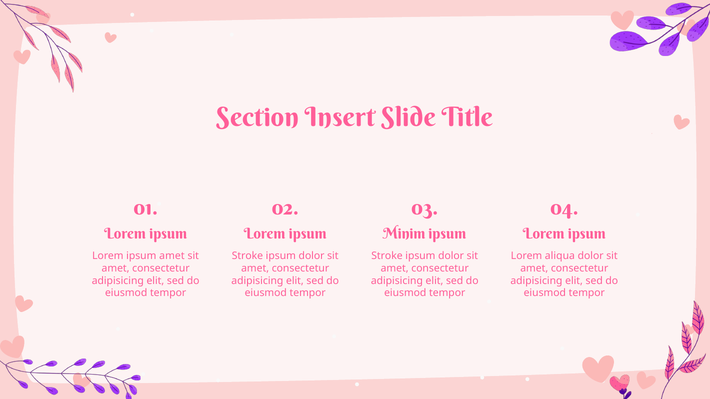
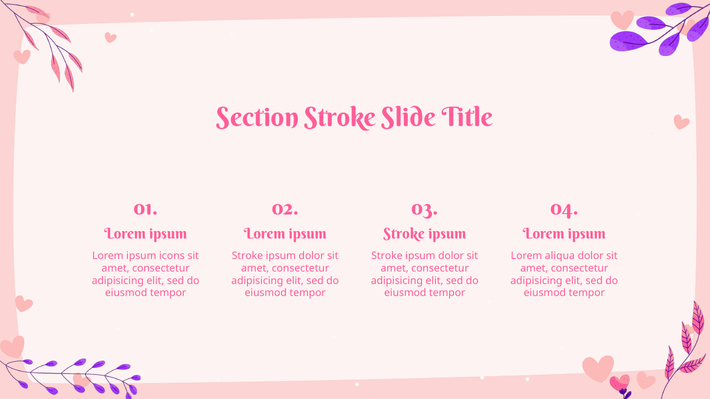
Section Insert: Insert -> Stroke (340, 118)
Minim: Minim -> Stroke (404, 234)
ipsum amet: amet -> icons (172, 256)
